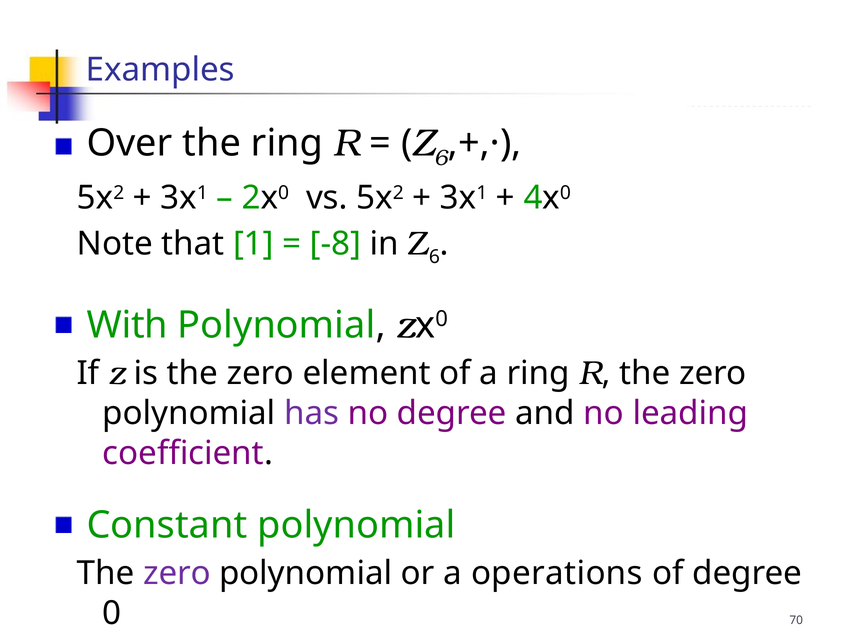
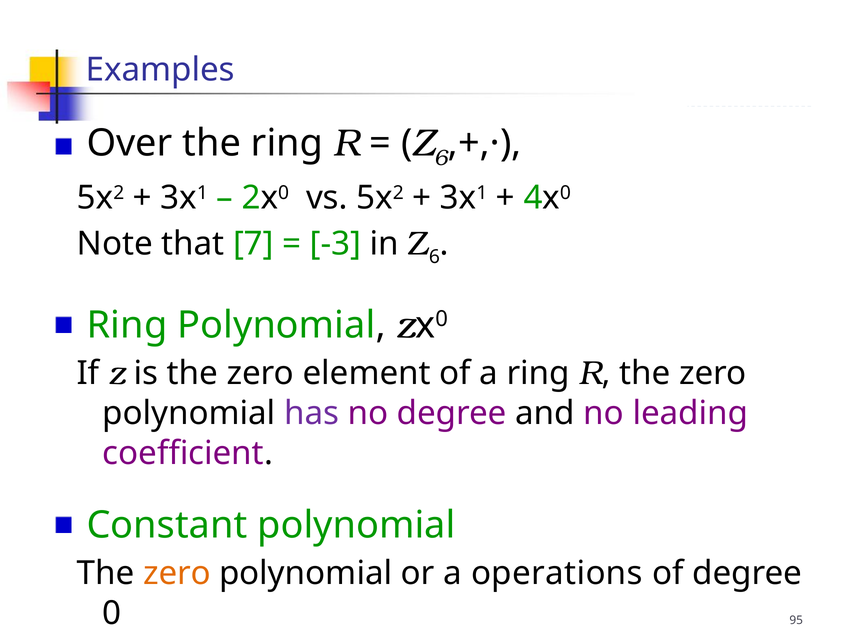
1: 1 -> 7 (253, 244)
-8: -8 -> -3 (336, 244)
With: With -> Ring (127, 325)
zero colour: purple -> orange (177, 574)
70: 70 -> 95 (796, 621)
